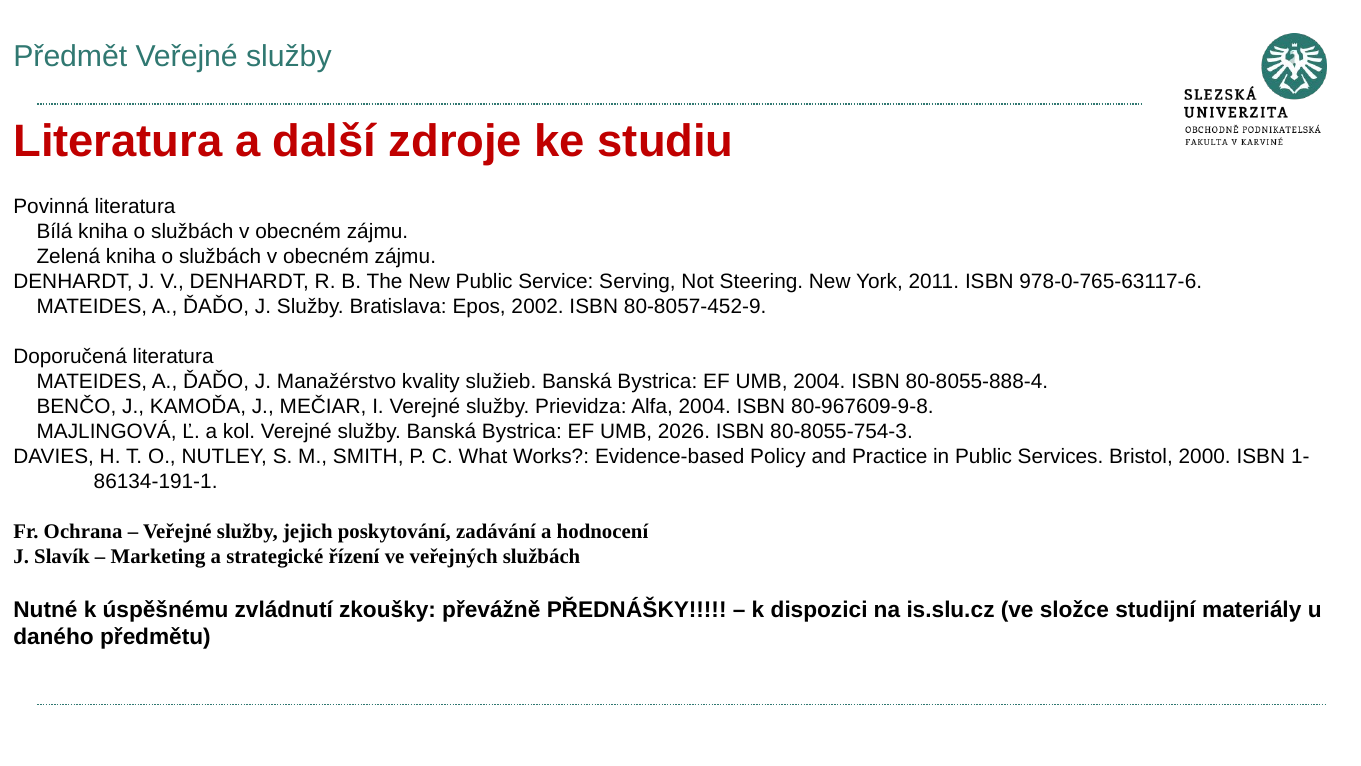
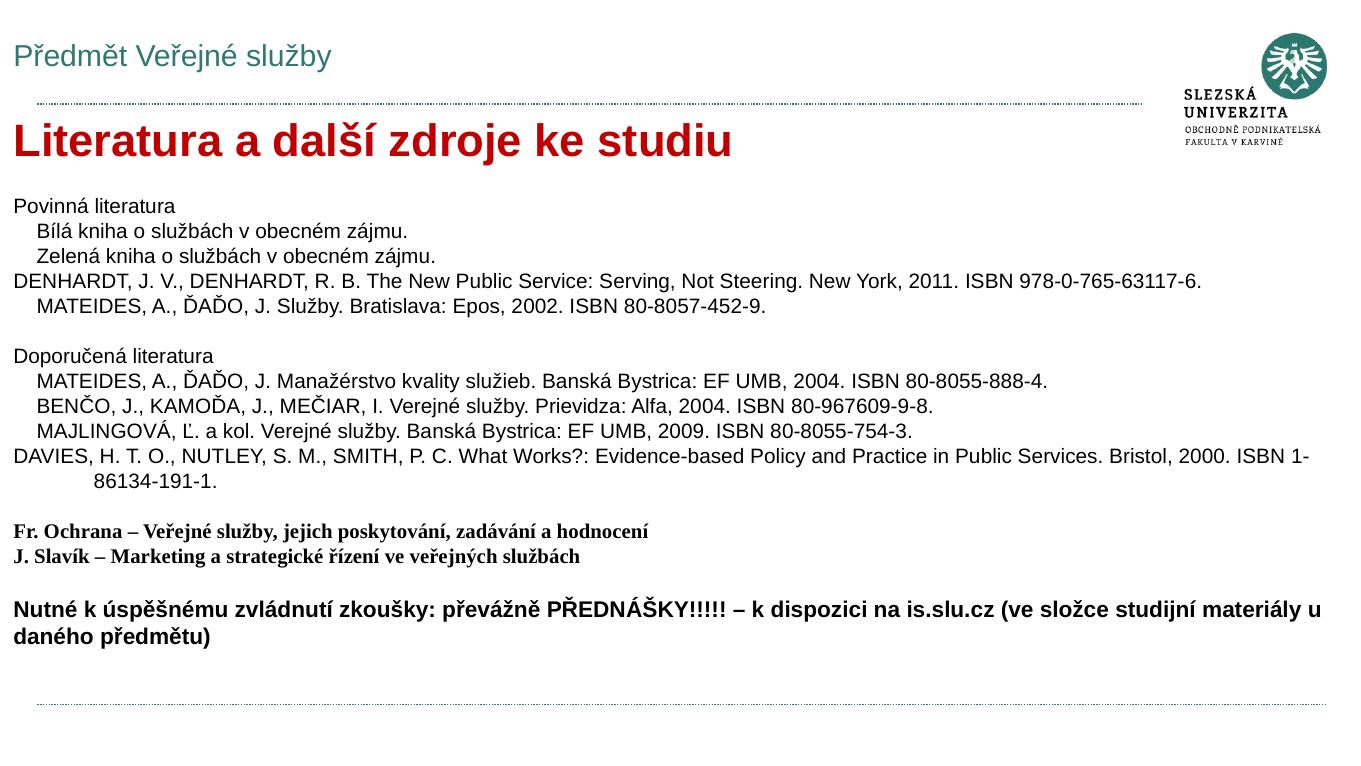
2026: 2026 -> 2009 (684, 432)
